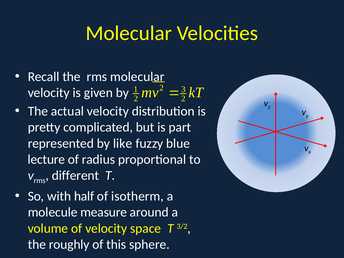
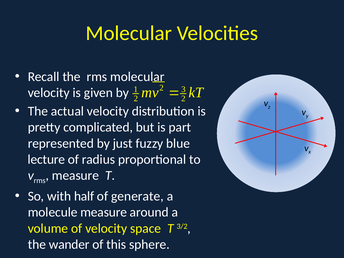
like: like -> just (123, 143)
different: different -> measure (75, 175)
isotherm: isotherm -> generate (137, 196)
roughly: roughly -> wander (69, 244)
